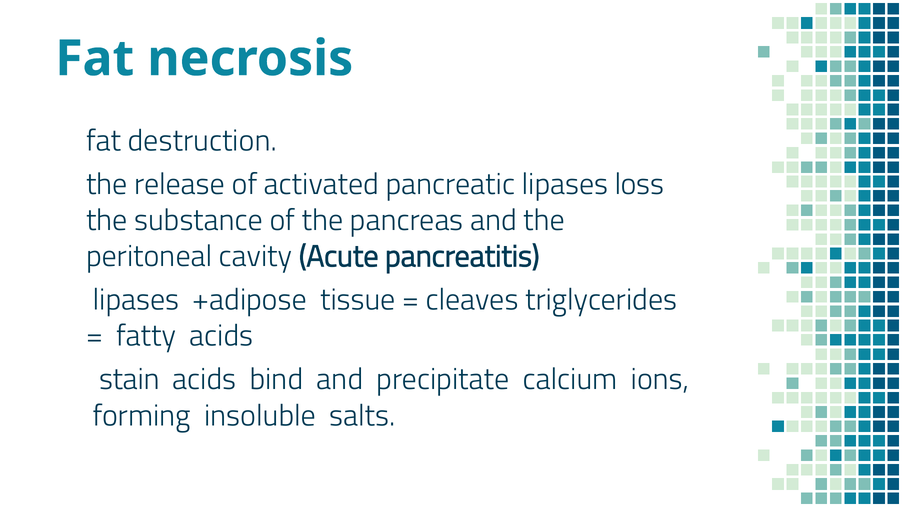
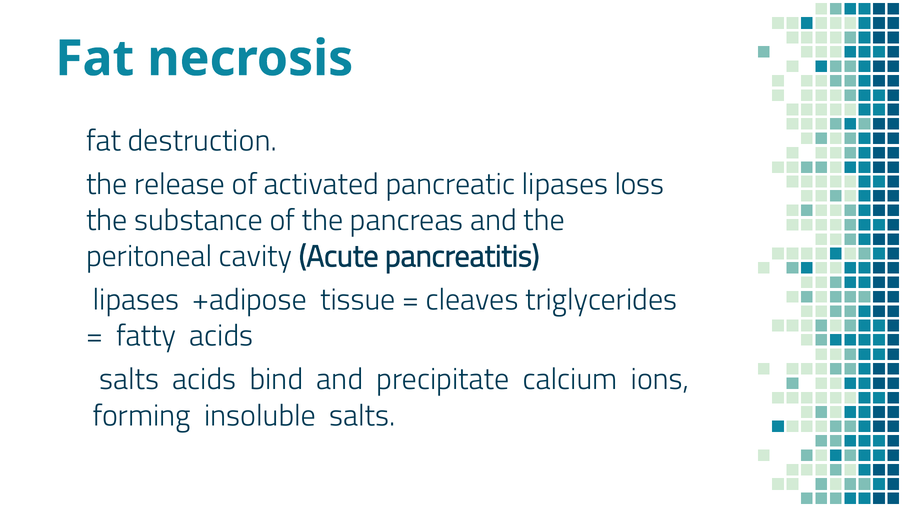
stain: stain -> salts (129, 380)
